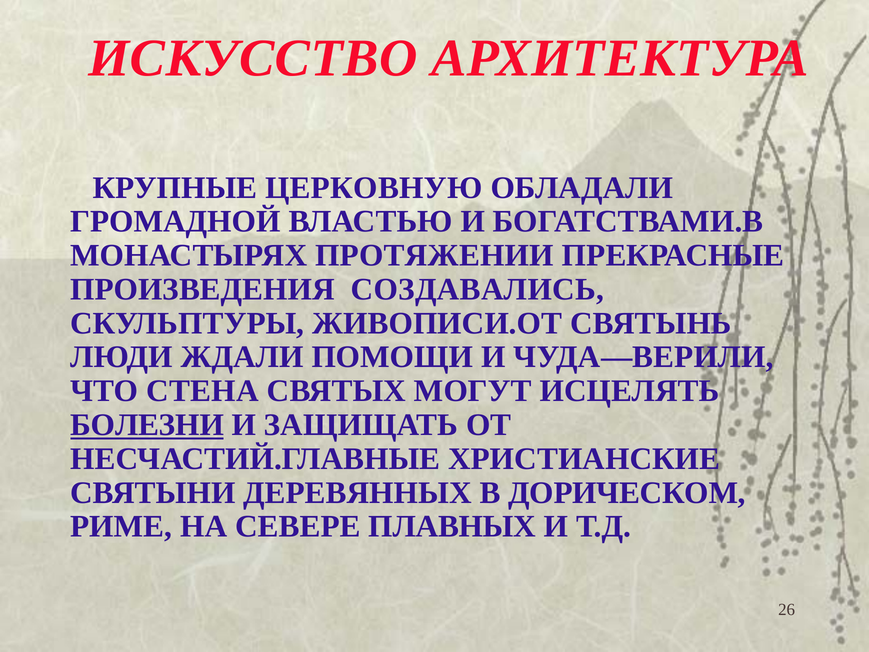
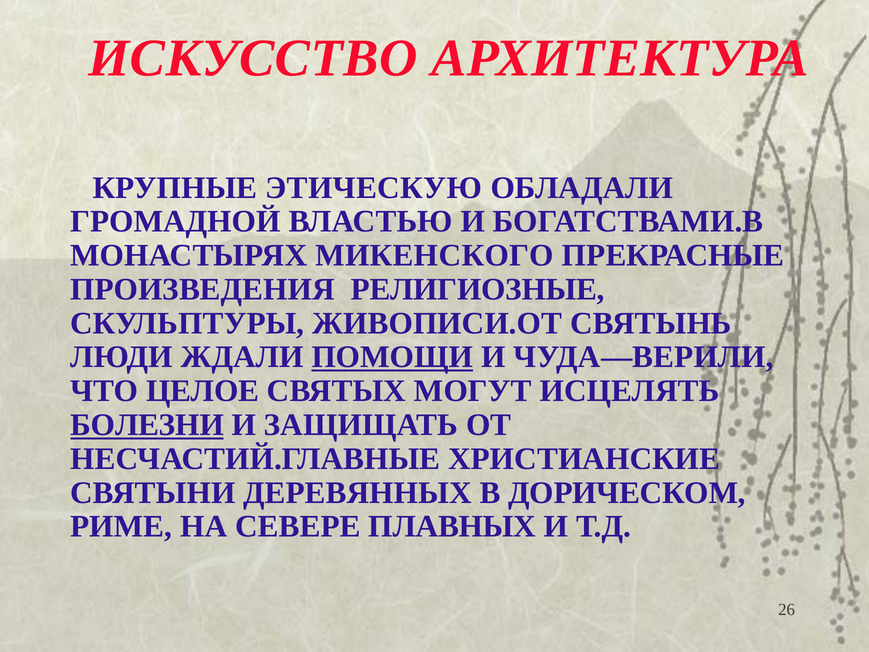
ЦЕРКОВНУЮ: ЦЕРКОВНУЮ -> ЭТИЧЕСКУЮ (374, 188)
ПРОТЯЖЕНИИ: ПРОТЯЖЕНИИ -> МИКЕНСКОГО (434, 255)
СОЗДАВАЛИСЬ: СОЗДАВАЛИСЬ -> РЕЛИГИОЗНЫЕ (478, 289)
ПОМОЩИ underline: none -> present (392, 357)
СТЕНА: СТЕНА -> ЦЕЛОЕ (203, 391)
